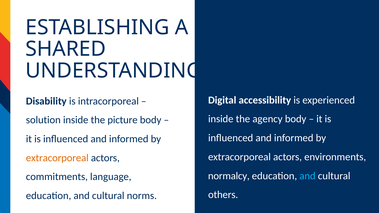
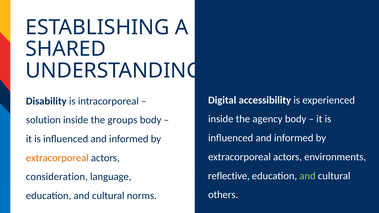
picture: picture -> groups (122, 120)
normalcy: normalcy -> reflective (229, 176)
and colour: light blue -> light green (307, 176)
commitments: commitments -> consideration (57, 177)
